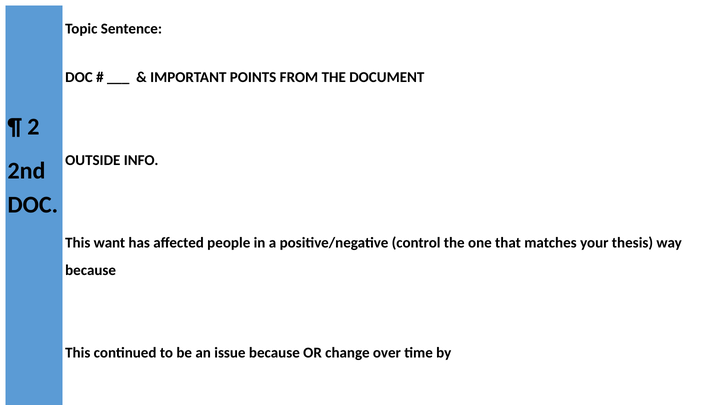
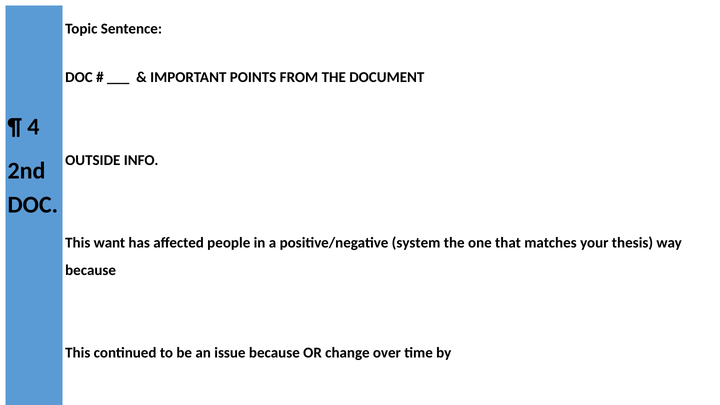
2: 2 -> 4 (33, 127)
control: control -> system (416, 243)
